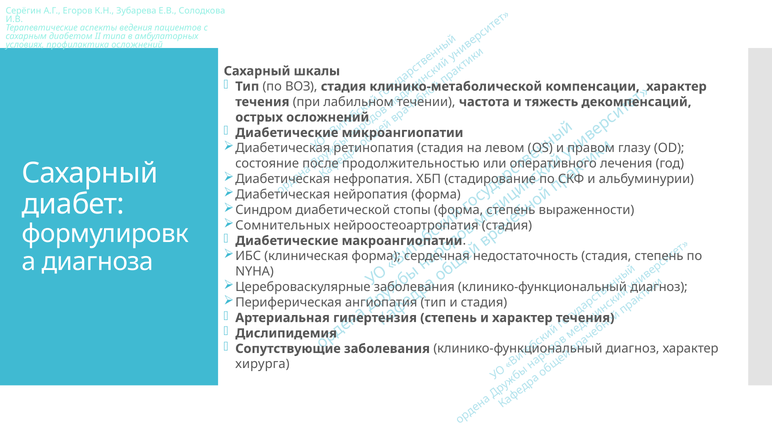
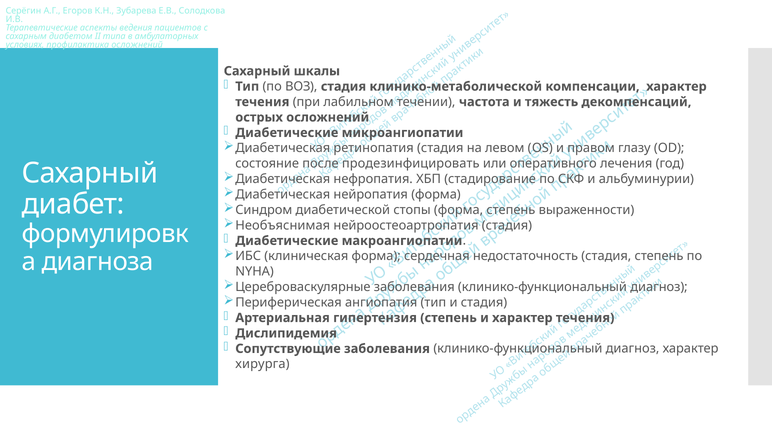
продолжительностью: продолжительностью -> продезинфицировать (411, 164)
Сомнительных: Сомнительных -> Необъяснимая (283, 225)
